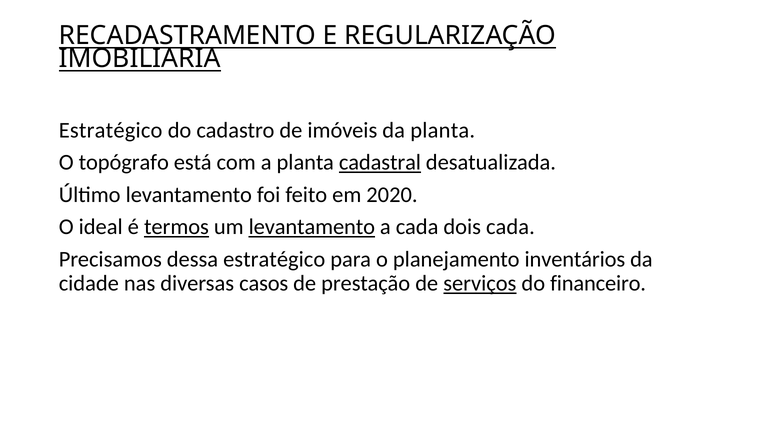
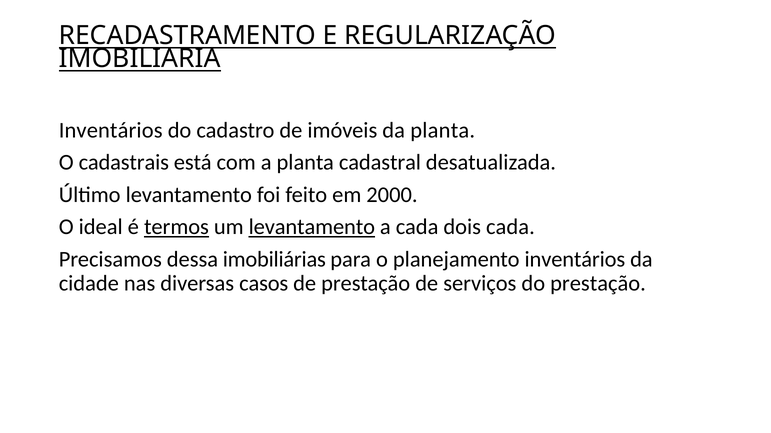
Estratégico: Estratégico -> Inventários (111, 130)
topógrafo: topógrafo -> cadastrais (124, 163)
cadastral underline: present -> none (380, 163)
2020: 2020 -> 2000 (392, 195)
dessa estratégico: estratégico -> imobiliárias (274, 260)
serviços underline: present -> none (480, 284)
do financeiro: financeiro -> prestação (598, 284)
